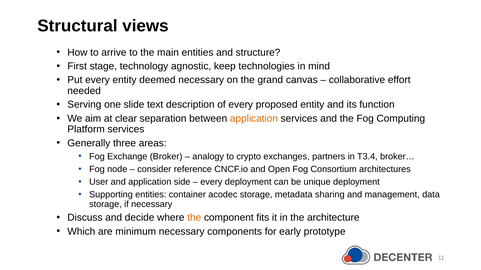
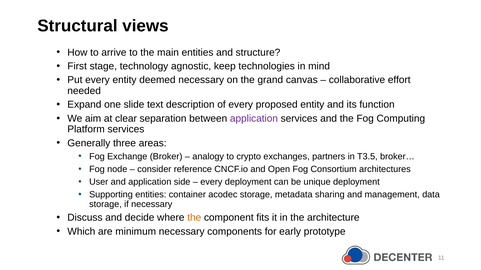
Serving: Serving -> Expand (84, 105)
application colour: orange -> purple (254, 119)
T3.4: T3.4 -> T3.5 (367, 157)
